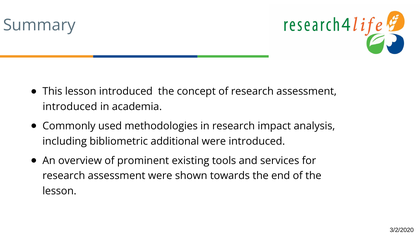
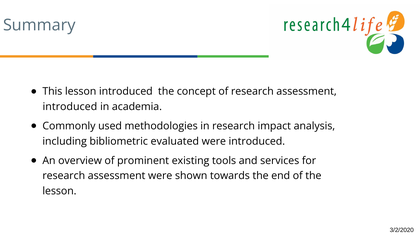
additional: additional -> evaluated (175, 141)
